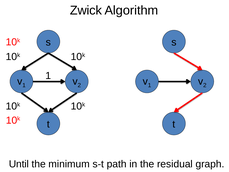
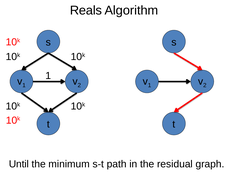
Zwick: Zwick -> Reals (86, 10)
